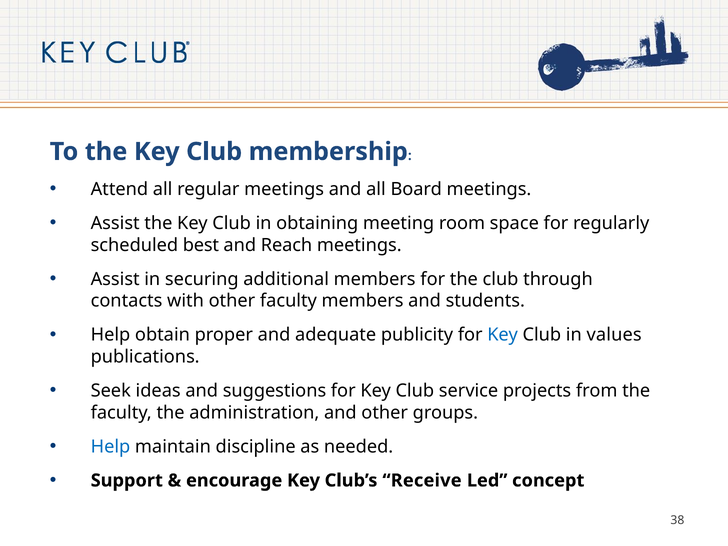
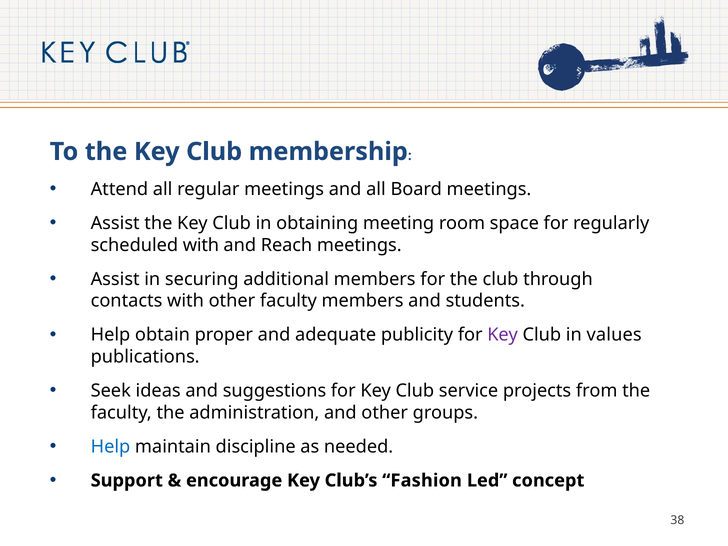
scheduled best: best -> with (201, 245)
Key colour: blue -> purple (503, 335)
Receive: Receive -> Fashion (422, 480)
